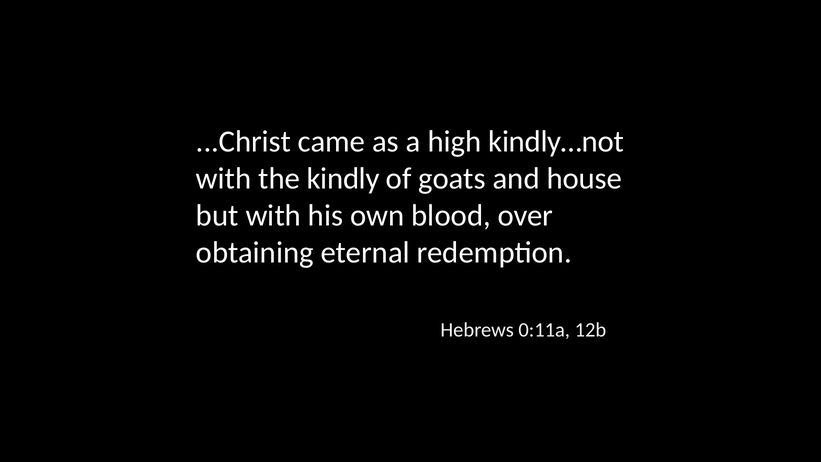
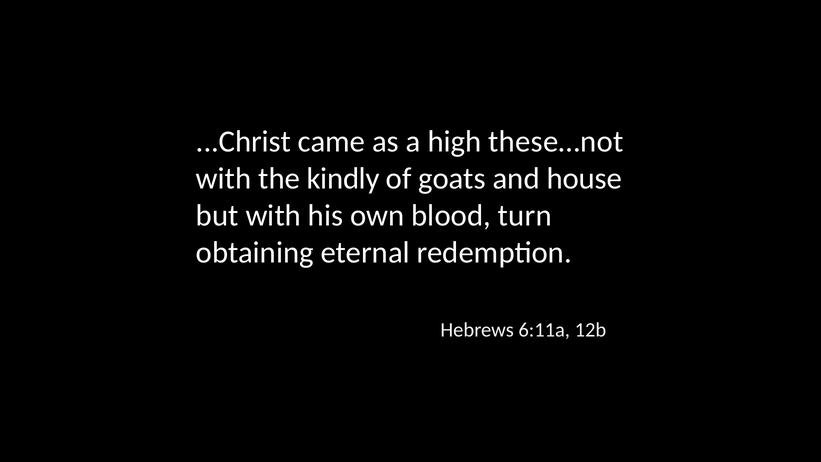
kindly…not: kindly…not -> these…not (556, 142)
over: over -> turn (525, 216)
0:11a: 0:11a -> 6:11a (544, 330)
